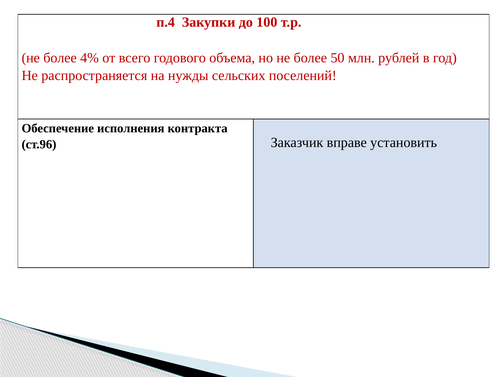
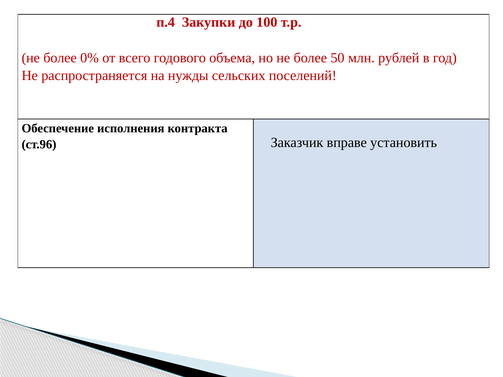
4%: 4% -> 0% (90, 58)
